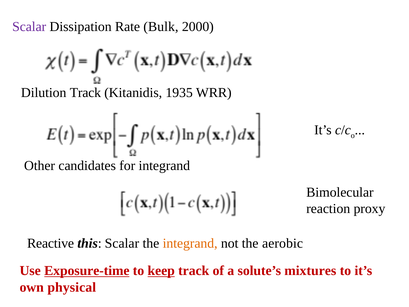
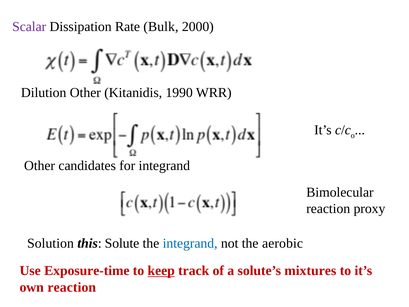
Dilution Track: Track -> Other (85, 93)
1935: 1935 -> 1990 (179, 93)
Reactive: Reactive -> Solution (50, 243)
this Scalar: Scalar -> Solute (122, 243)
integrand colour: orange -> blue (190, 243)
Exposure-time underline: present -> none (87, 271)
own physical: physical -> reaction (72, 287)
